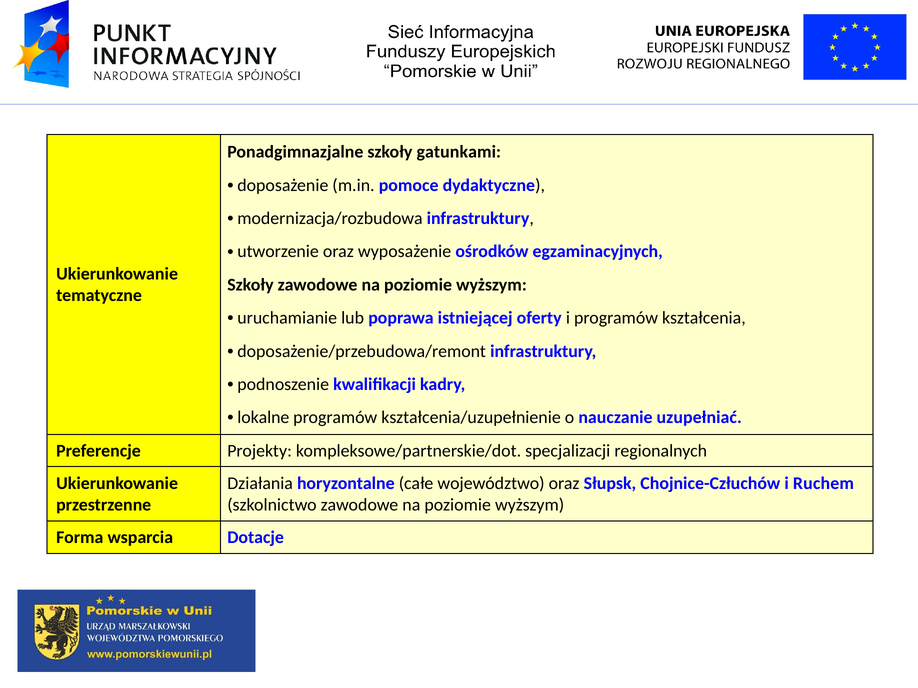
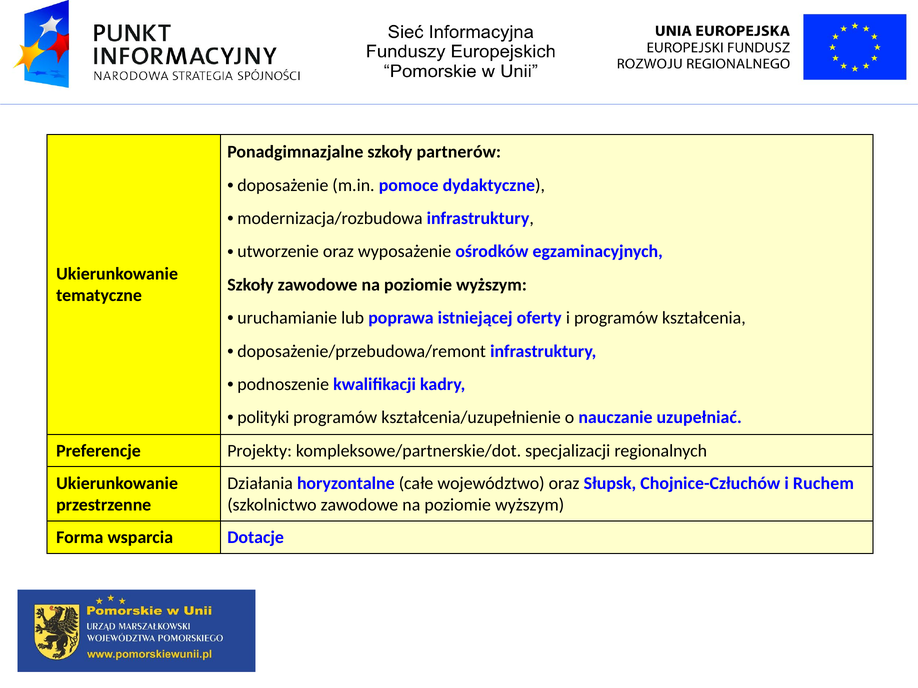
gatunkami: gatunkami -> partnerów (459, 152)
lokalne: lokalne -> polityki (263, 418)
